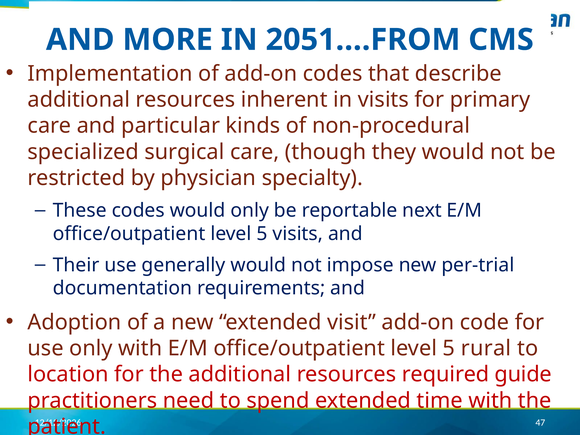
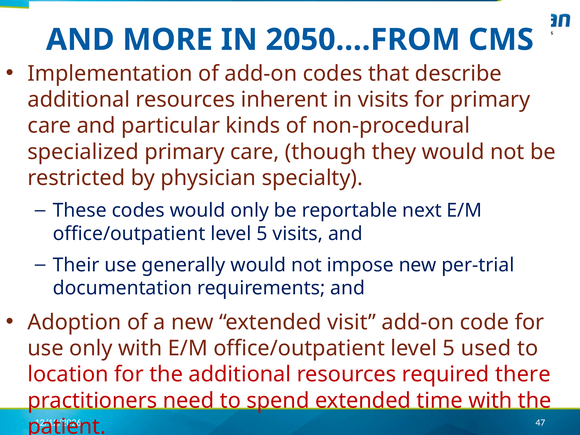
2051….FROM: 2051….FROM -> 2050….FROM (363, 40)
specialized surgical: surgical -> primary (184, 152)
rural: rural -> used (486, 348)
guide: guide -> there (523, 374)
